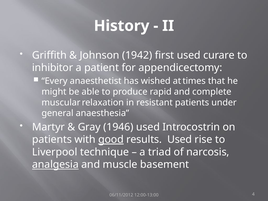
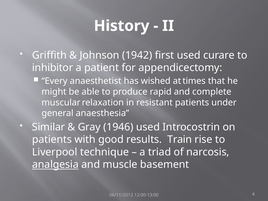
Martyr: Martyr -> Similar (49, 127)
good underline: present -> none (111, 140)
results Used: Used -> Train (180, 140)
